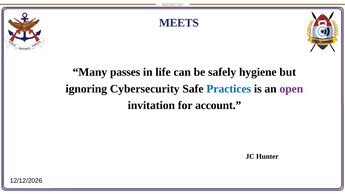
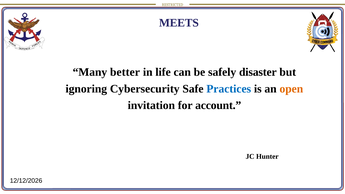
passes: passes -> better (125, 72)
hygiene: hygiene -> disaster (258, 72)
open colour: purple -> orange (291, 89)
